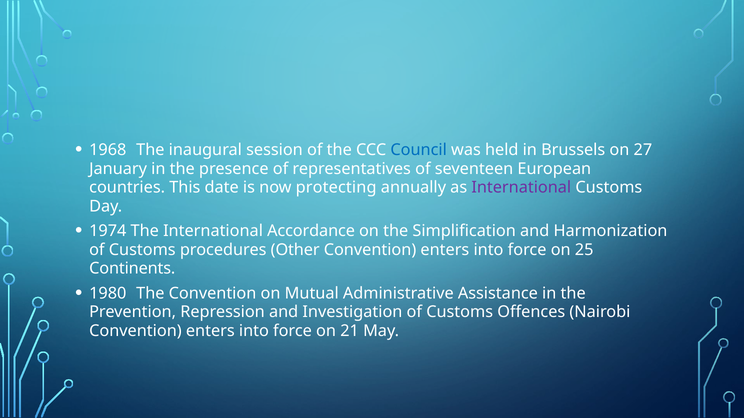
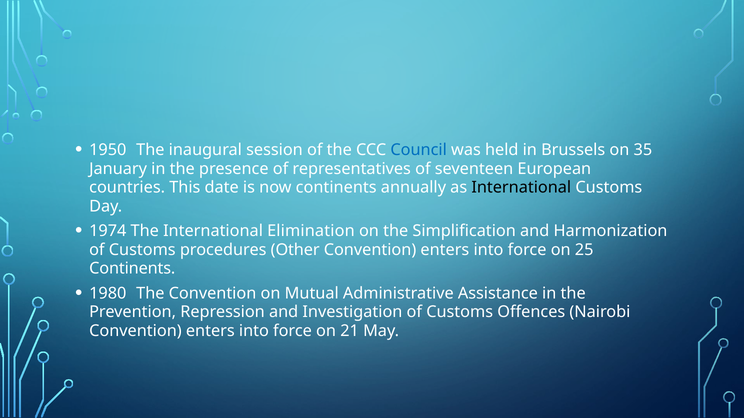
1968: 1968 -> 1950 (108, 150)
27: 27 -> 35 (643, 150)
now protecting: protecting -> continents (336, 188)
International colour: purple -> black (521, 188)
Accordance: Accordance -> Elimination (311, 231)
